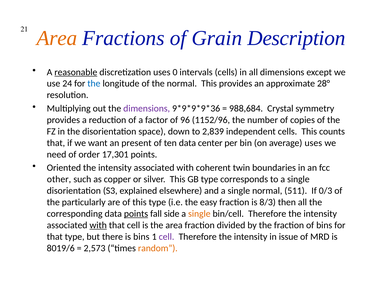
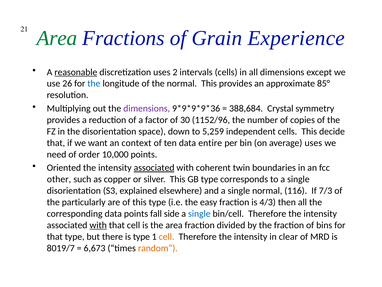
Area colour: orange -> green (57, 38)
Description: Description -> Experience (296, 38)
0: 0 -> 2 (175, 72)
24: 24 -> 26 (67, 83)
28°: 28° -> 85° (324, 83)
988,684: 988,684 -> 388,684 (246, 108)
96: 96 -> 30 (185, 120)
2,839: 2,839 -> 5,259 (213, 131)
counts: counts -> decide (332, 131)
present: present -> context (136, 143)
center: center -> entire (210, 143)
17,301: 17,301 -> 10,000 (115, 154)
associated underline: none -> present (154, 167)
511: 511 -> 116 (296, 190)
0/3: 0/3 -> 7/3 (326, 190)
8/3: 8/3 -> 4/3 (268, 202)
points underline: present -> none (136, 213)
single colour: orange -> blue (199, 213)
is bins: bins -> type (141, 236)
cell colour: purple -> orange (167, 236)
issue: issue -> clear (288, 236)
8019/6: 8019/6 -> 8019/7 (61, 248)
2,573: 2,573 -> 6,673 (95, 248)
